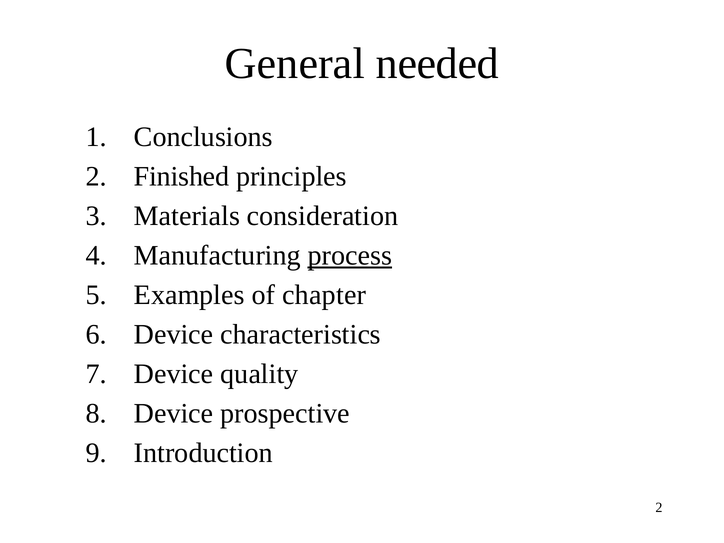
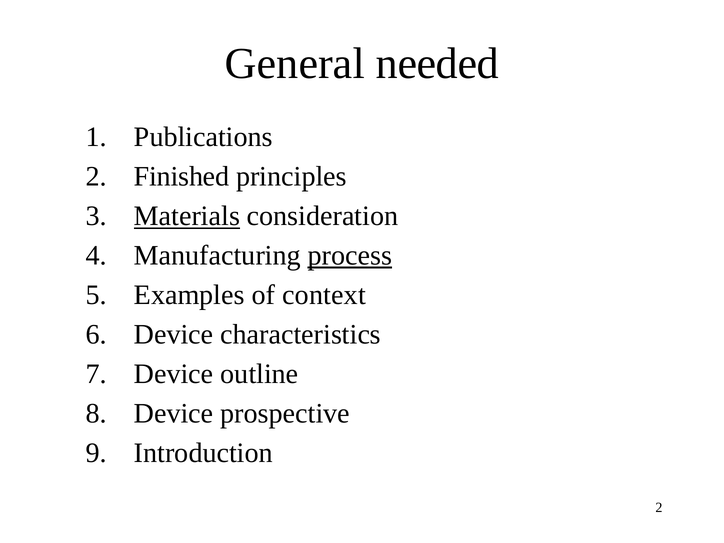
Conclusions: Conclusions -> Publications (203, 137)
Materials underline: none -> present (187, 216)
chapter: chapter -> context (324, 295)
quality: quality -> outline (259, 374)
